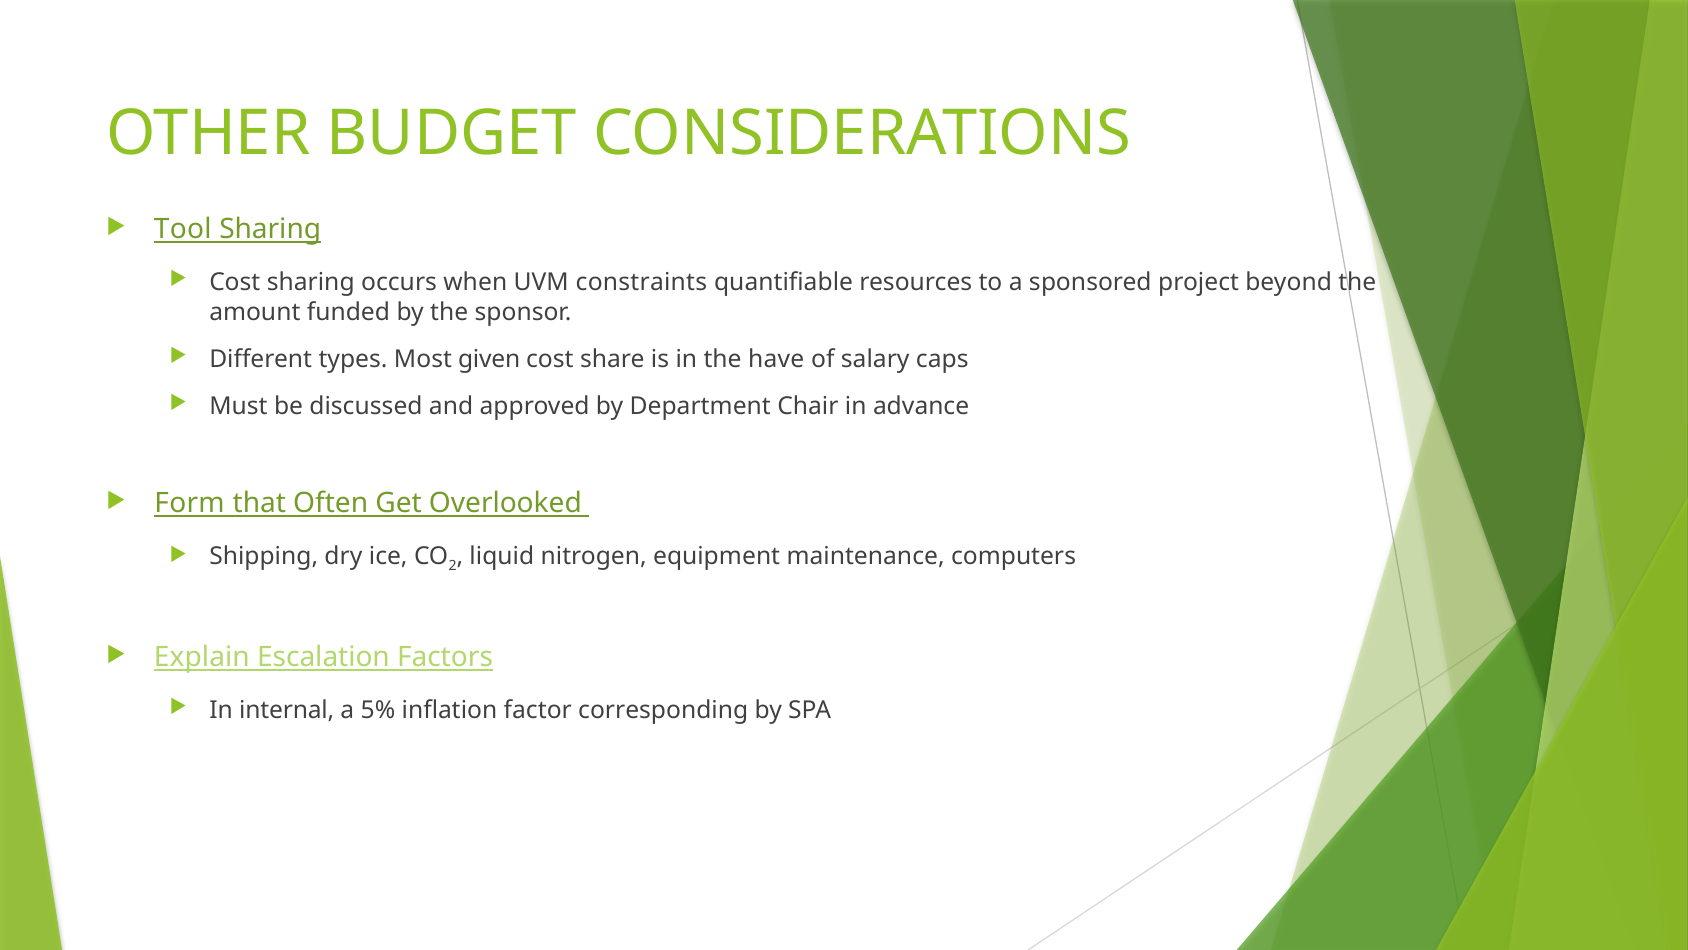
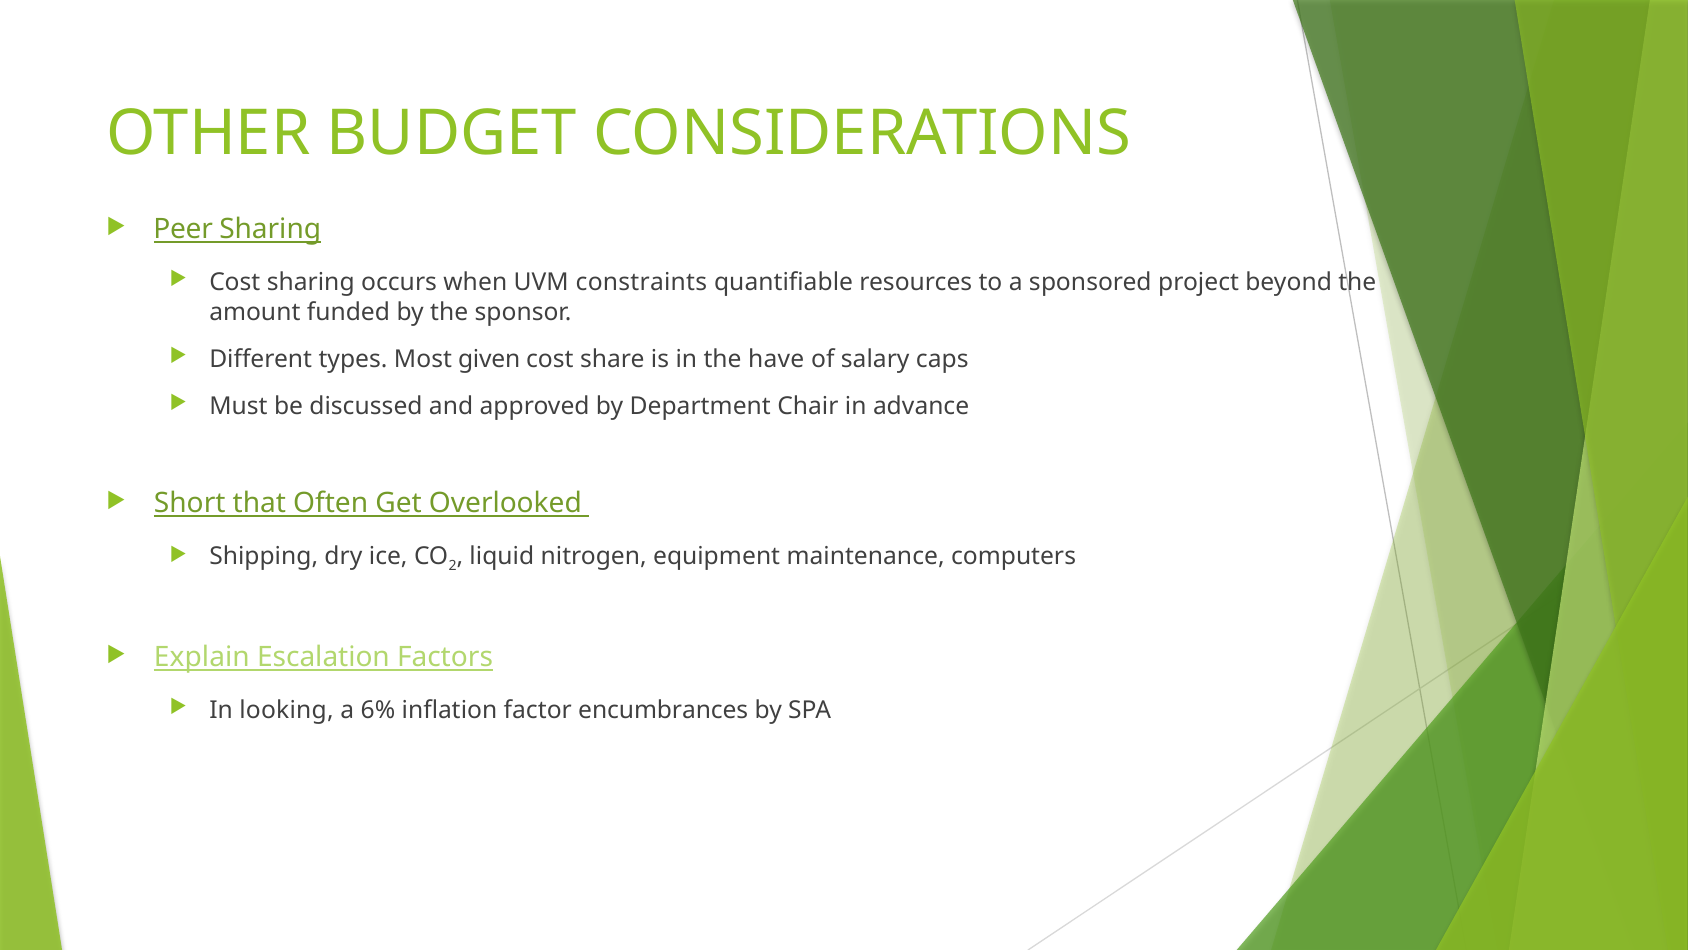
Tool: Tool -> Peer (183, 229)
Form: Form -> Short (190, 503)
internal: internal -> looking (286, 710)
5%: 5% -> 6% (378, 710)
corresponding: corresponding -> encumbrances (663, 710)
